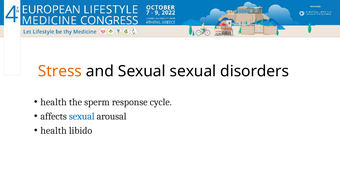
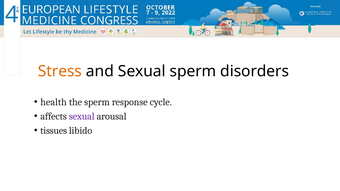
Sexual sexual: sexual -> sperm (193, 71)
sexual colour: blue -> purple (82, 116)
health: health -> tissues (54, 131)
